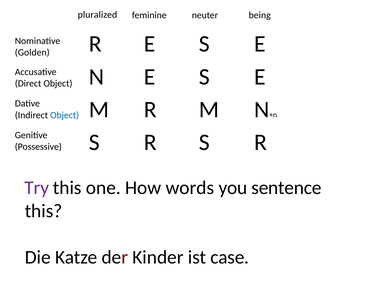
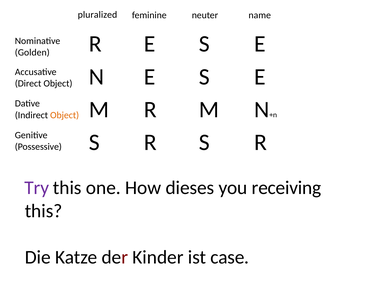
being: being -> name (260, 15)
Object colour: blue -> orange (65, 115)
words: words -> dieses (190, 188)
sentence: sentence -> receiving (286, 188)
